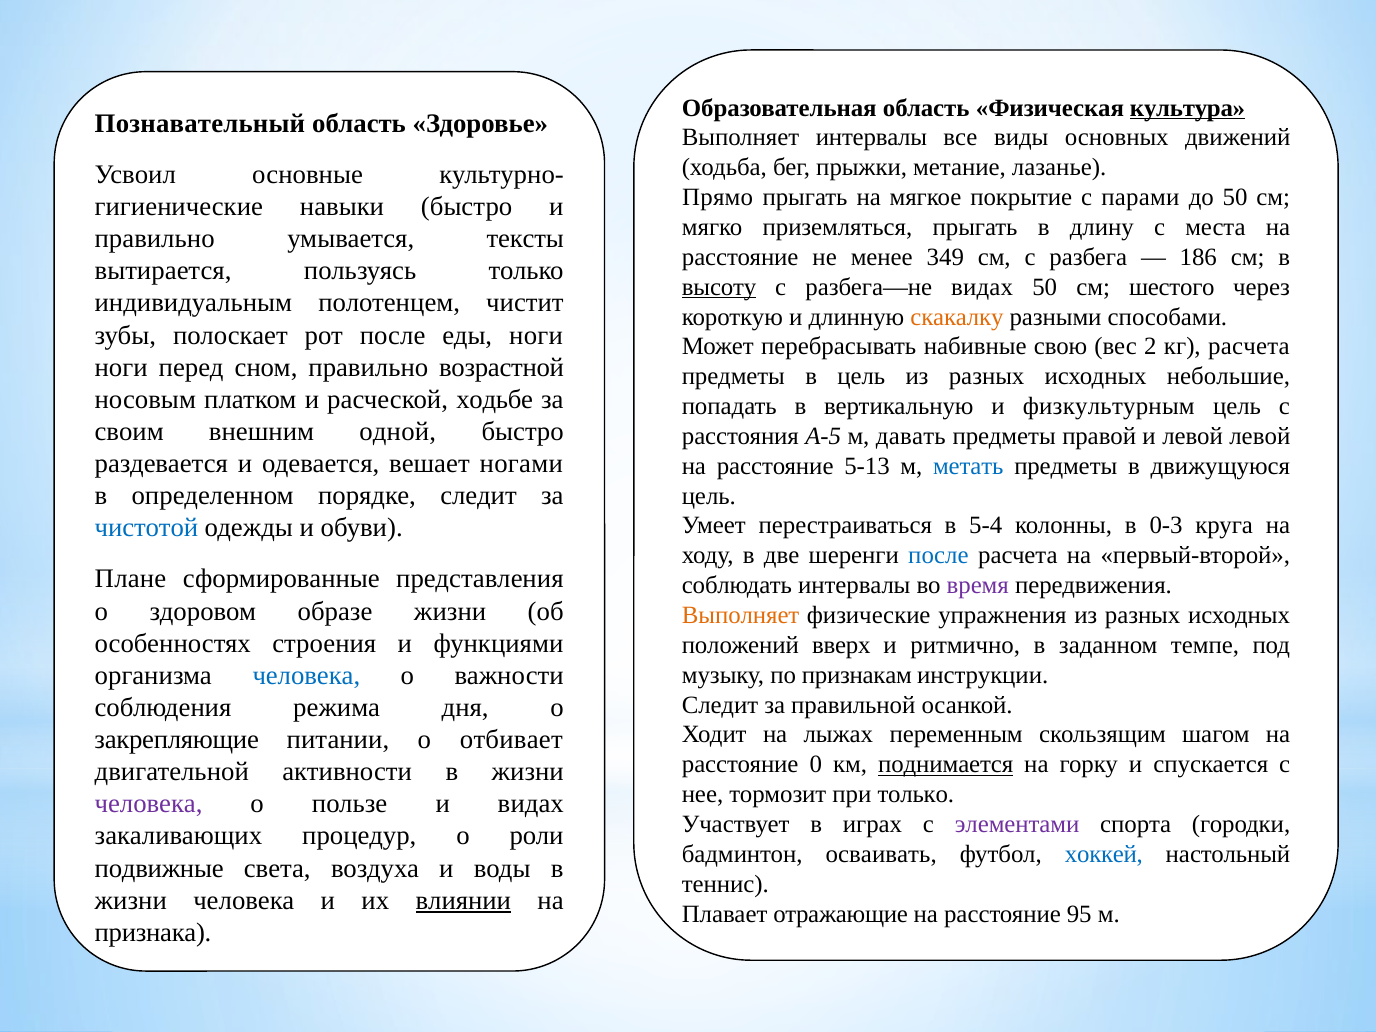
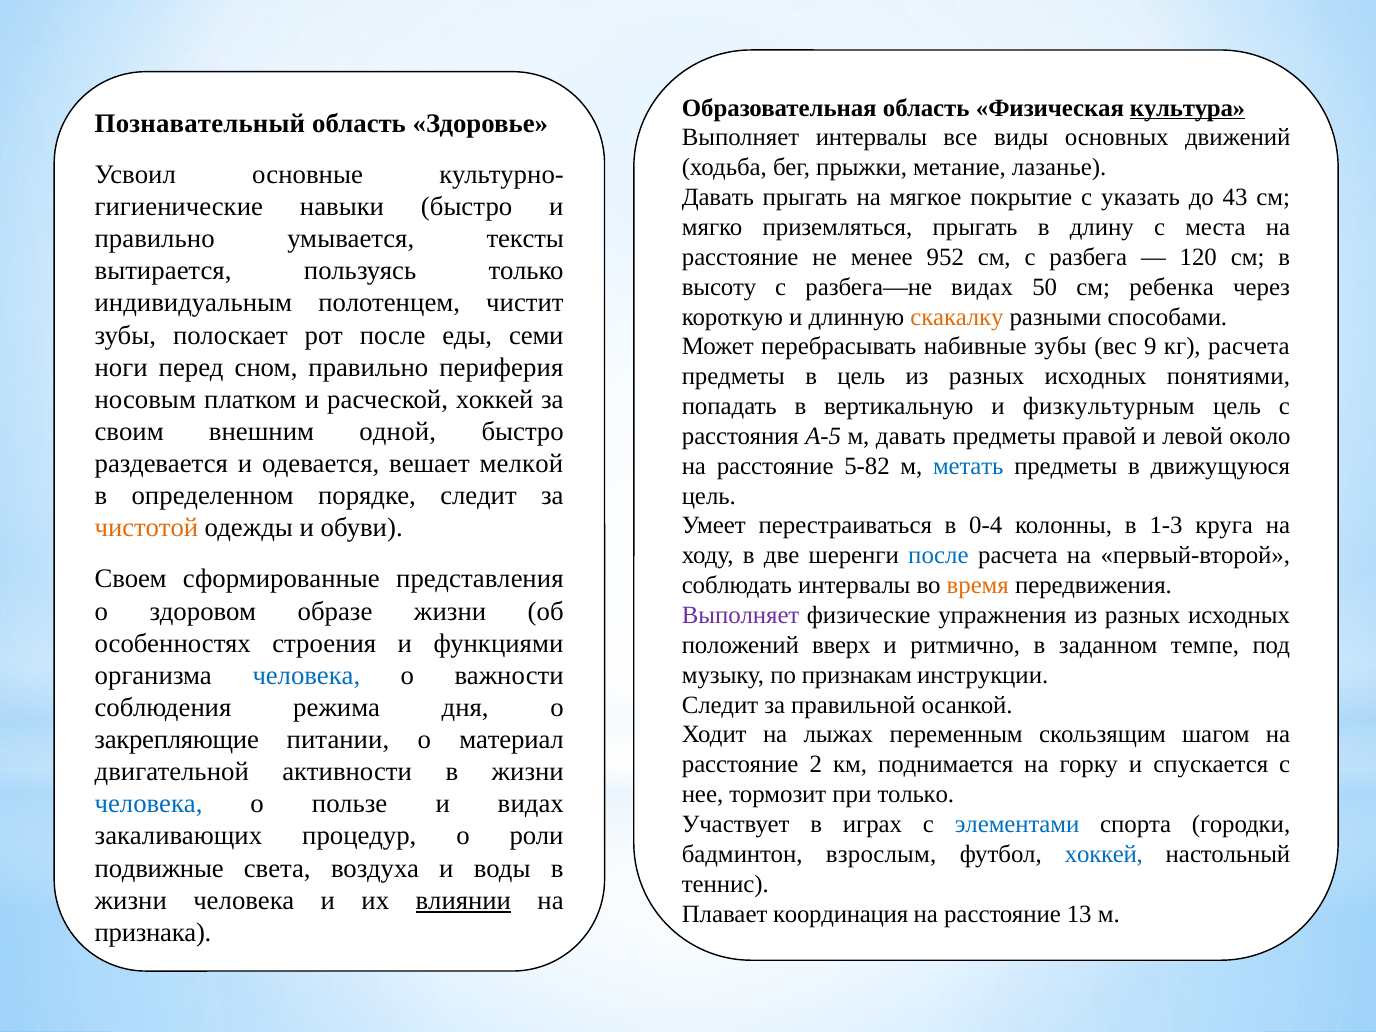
Прямо: Прямо -> Давать (718, 197)
парами: парами -> указать (1140, 197)
до 50: 50 -> 43 (1235, 197)
349: 349 -> 952 (945, 257)
186: 186 -> 120 (1198, 257)
высоту underline: present -> none (719, 287)
шестого: шестого -> ребенка (1172, 287)
еды ноги: ноги -> семи (536, 335)
набивные свою: свою -> зубы (1060, 347)
2: 2 -> 9 (1150, 347)
возрастной: возрастной -> периферия (501, 367)
небольшие: небольшие -> понятиями (1228, 377)
расческой ходьбе: ходьбе -> хоккей (495, 399)
левой левой: левой -> около (1260, 436)
ногами: ногами -> мелкой (521, 464)
5-13: 5-13 -> 5-82 (867, 466)
5-4: 5-4 -> 0-4 (986, 526)
0-3: 0-3 -> 1-3 (1166, 526)
чистотой colour: blue -> orange (146, 528)
Плане: Плане -> Своем (131, 579)
время colour: purple -> orange (978, 585)
Выполняет colour: orange -> purple (741, 615)
отбивает: отбивает -> материал (512, 740)
0: 0 -> 2 (816, 765)
поднимается underline: present -> none (946, 765)
человека colour: purple -> blue (149, 804)
элементами colour: purple -> blue (1017, 824)
осваивать: осваивать -> взрослым (881, 854)
отражающие: отражающие -> координация (841, 914)
95: 95 -> 13 (1079, 914)
